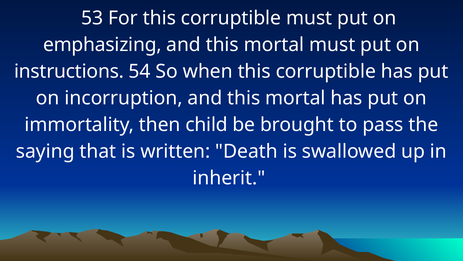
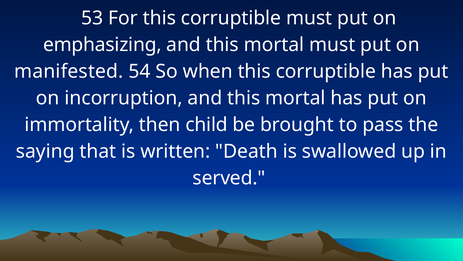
instructions: instructions -> manifested (69, 71)
inherit: inherit -> served (229, 178)
